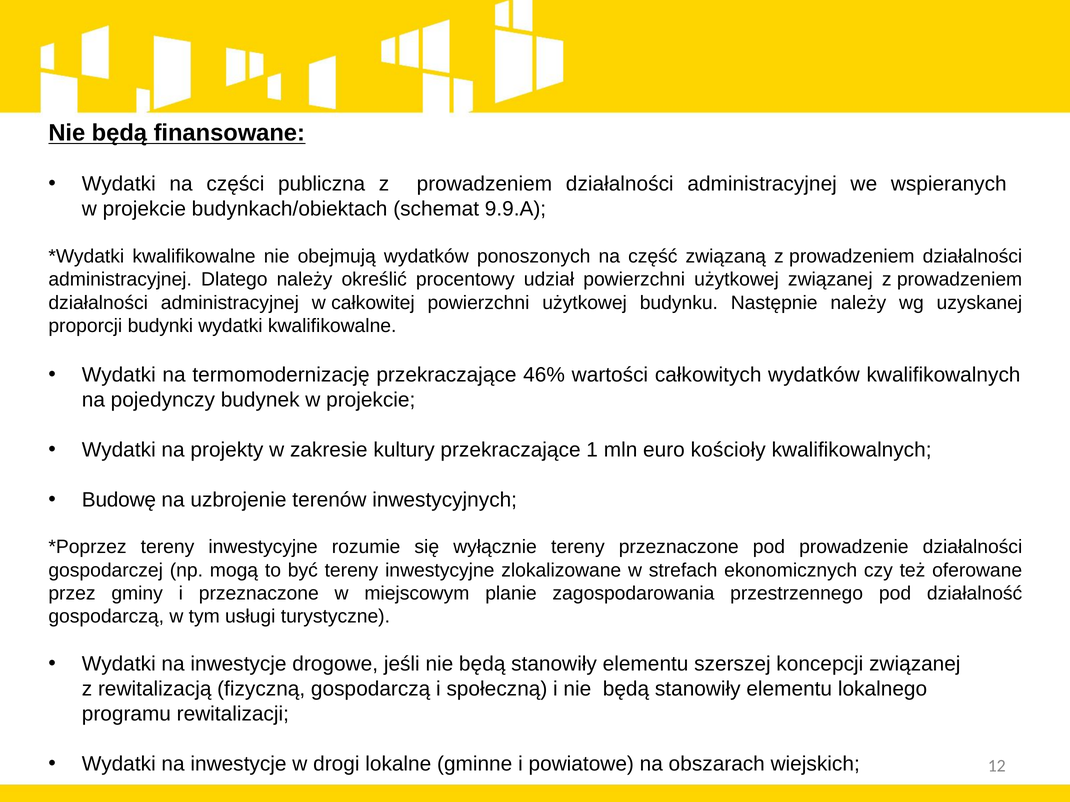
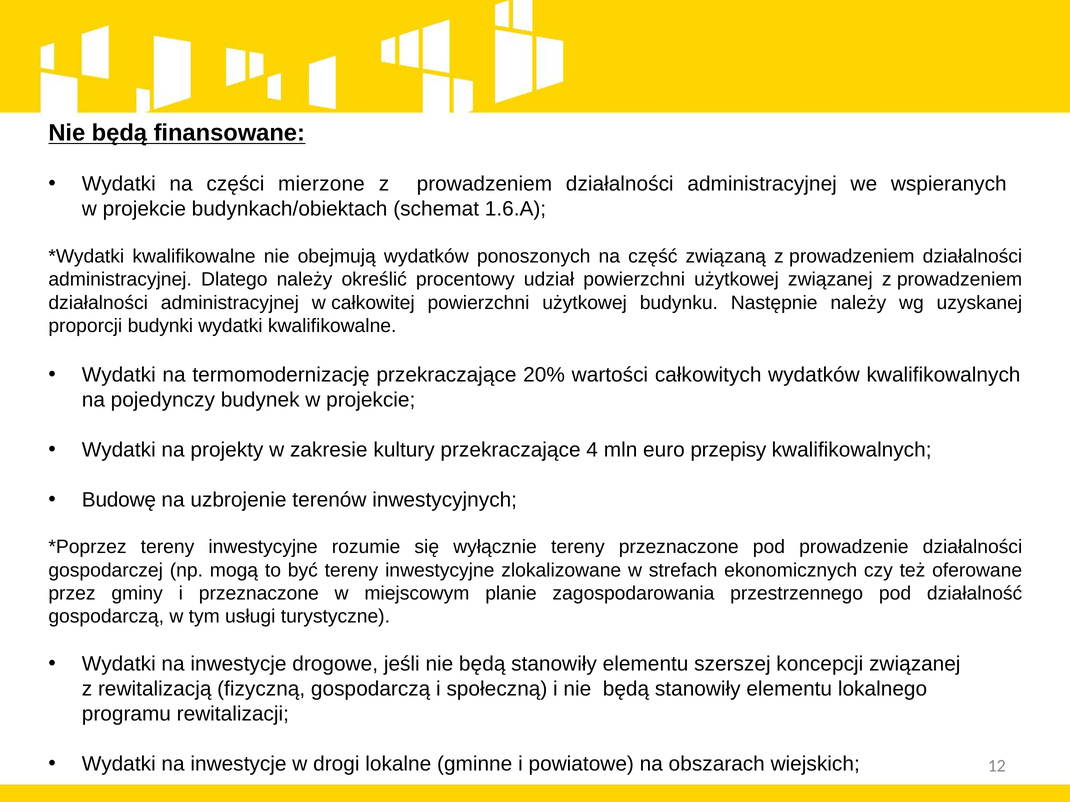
publiczna: publiczna -> mierzone (321, 184)
9.9.A: 9.9.A -> 1.6.A (515, 209)
46%: 46% -> 20% (544, 375)
1: 1 -> 4 (592, 450)
kościoły: kościoły -> przepisy (728, 450)
